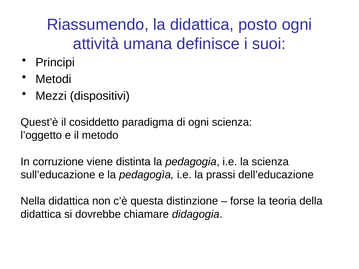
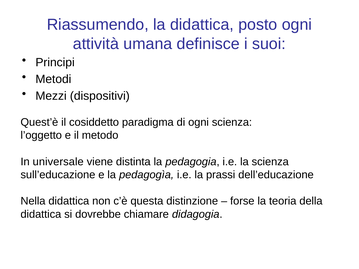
corruzione: corruzione -> universale (58, 162)
